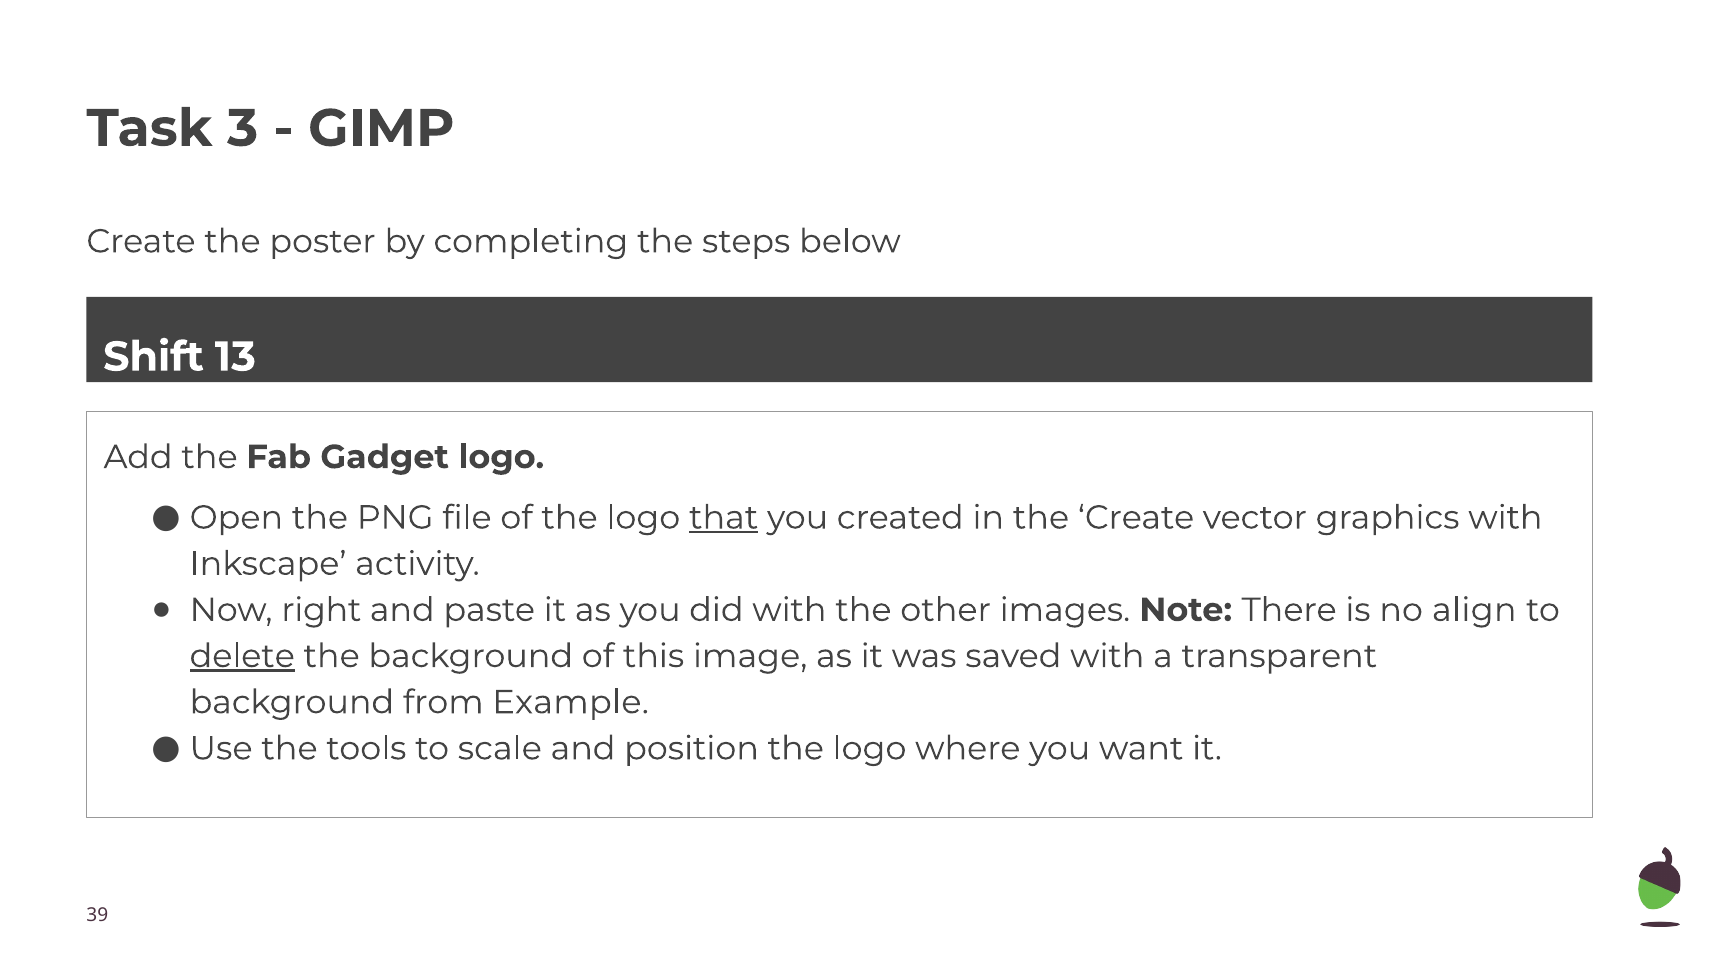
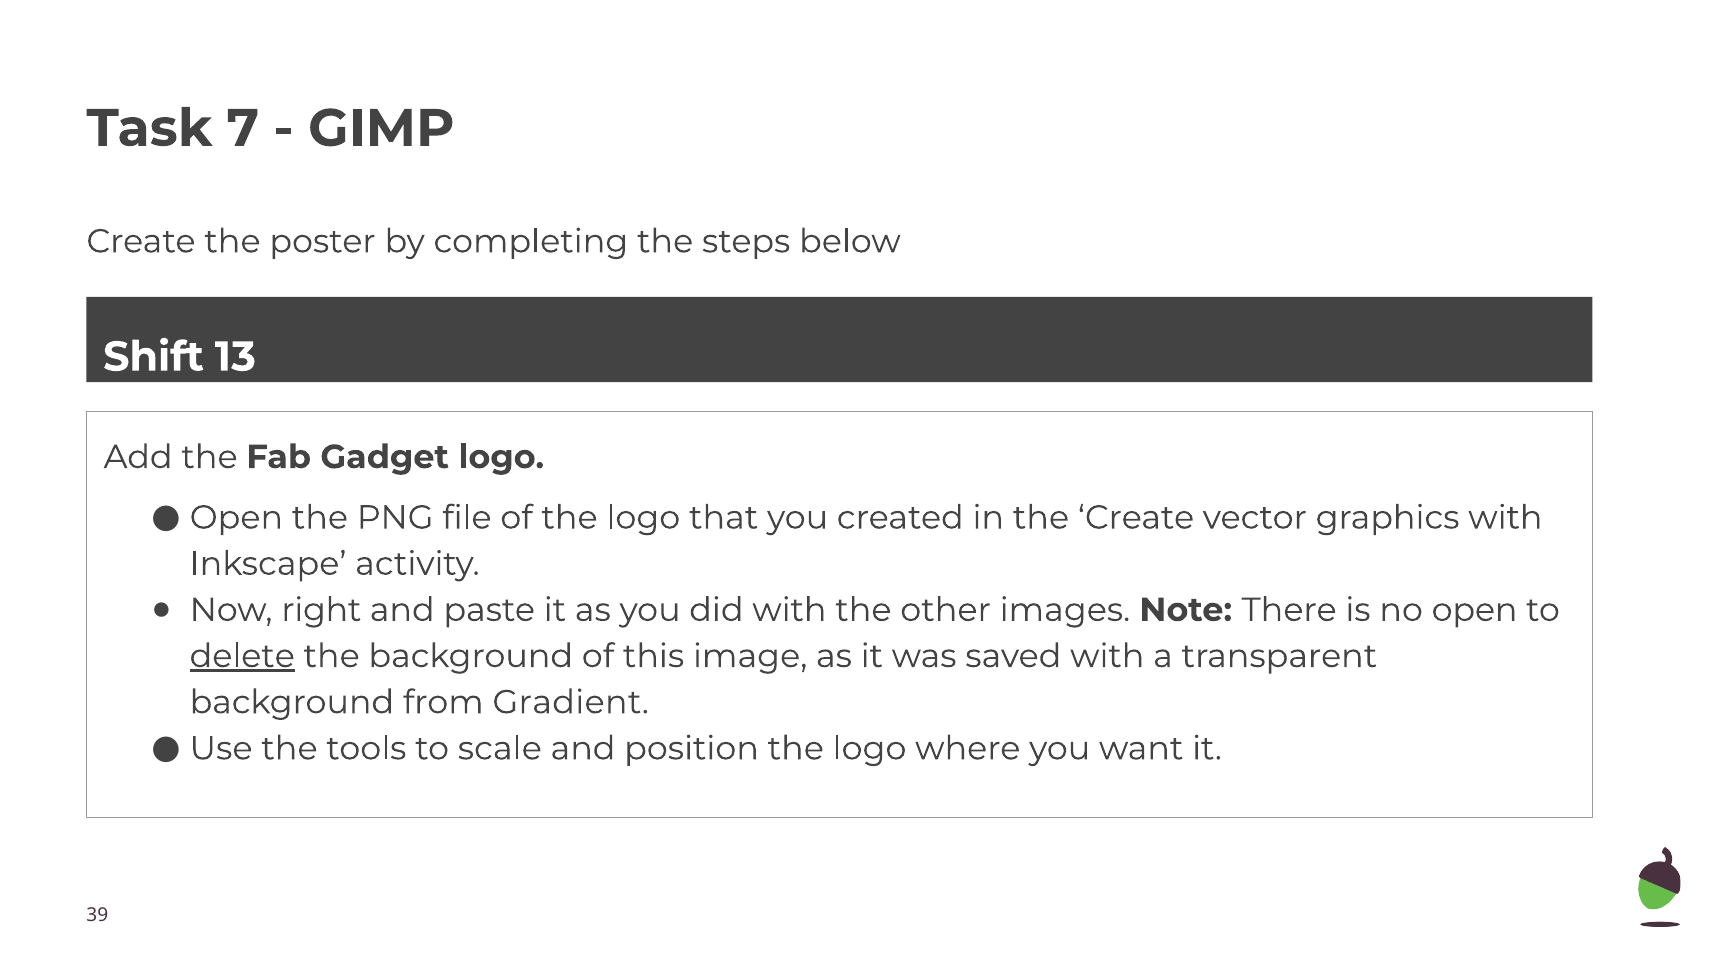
3: 3 -> 7 (243, 128)
that underline: present -> none (724, 518)
no align: align -> open (1475, 610)
Example: Example -> Gradient (571, 702)
